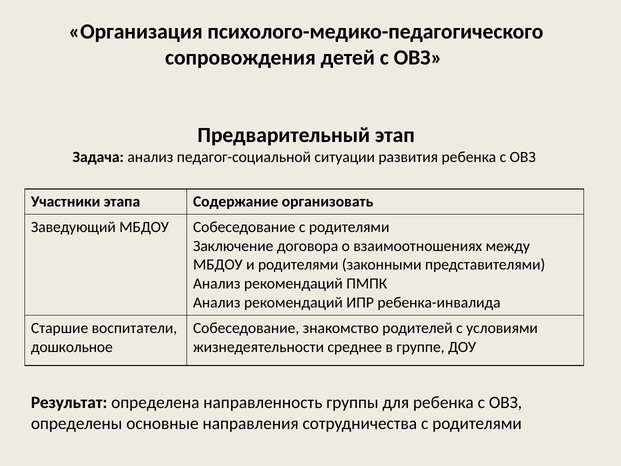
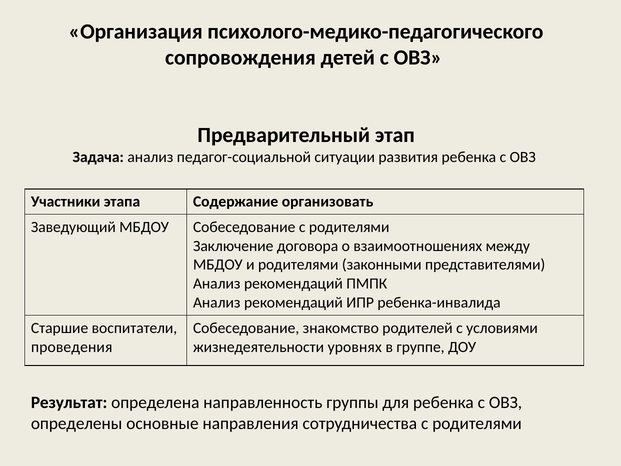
дошкольное: дошкольное -> проведения (72, 347)
среднее: среднее -> уровнях (355, 347)
